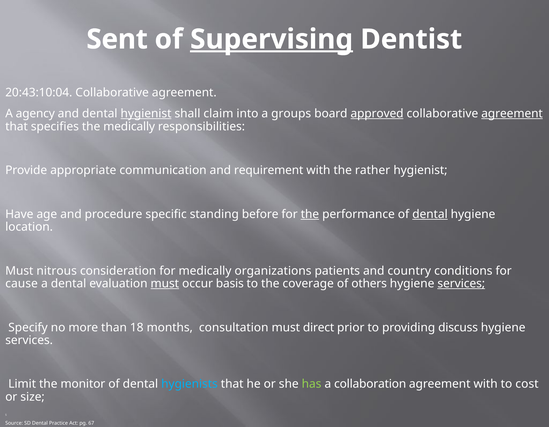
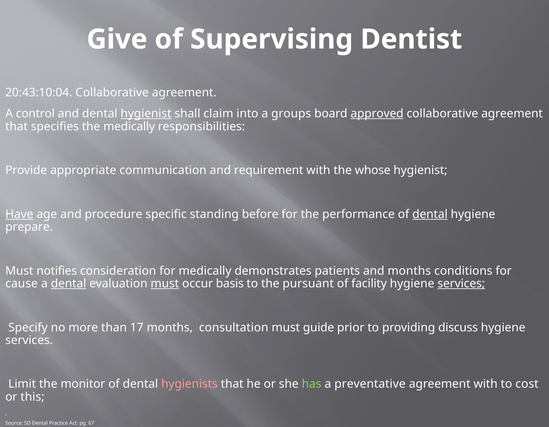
Sent: Sent -> Give (117, 39)
Supervising underline: present -> none (272, 39)
agency: agency -> control (35, 114)
agreement underline: present -> none (512, 114)
rather: rather -> whose (373, 170)
Have underline: none -> present (19, 214)
the underline: present -> none (310, 214)
location: location -> prepare (29, 227)
nitrous: nitrous -> notifies (57, 271)
organizations: organizations -> demonstrates (273, 271)
and country: country -> months (409, 271)
dental underline: none -> present (69, 284)
coverage: coverage -> pursuant (308, 284)
others: others -> facility (369, 284)
18: 18 -> 17 (137, 327)
direct: direct -> guide (319, 327)
hygienists colour: light blue -> pink (189, 384)
collaboration: collaboration -> preventative (370, 384)
size: size -> this (32, 397)
